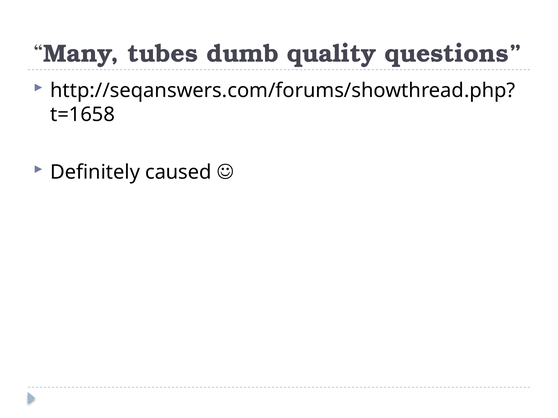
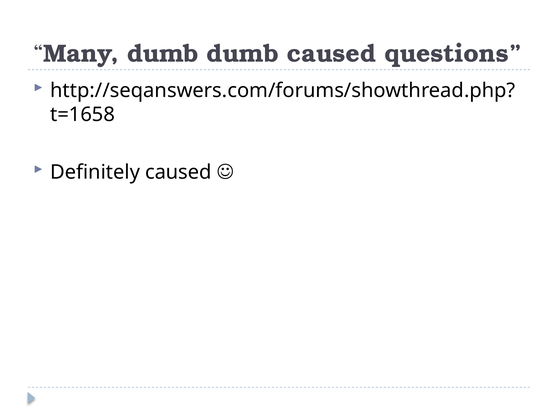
Many tubes: tubes -> dumb (163, 54)
dumb quality: quality -> caused (332, 54)
